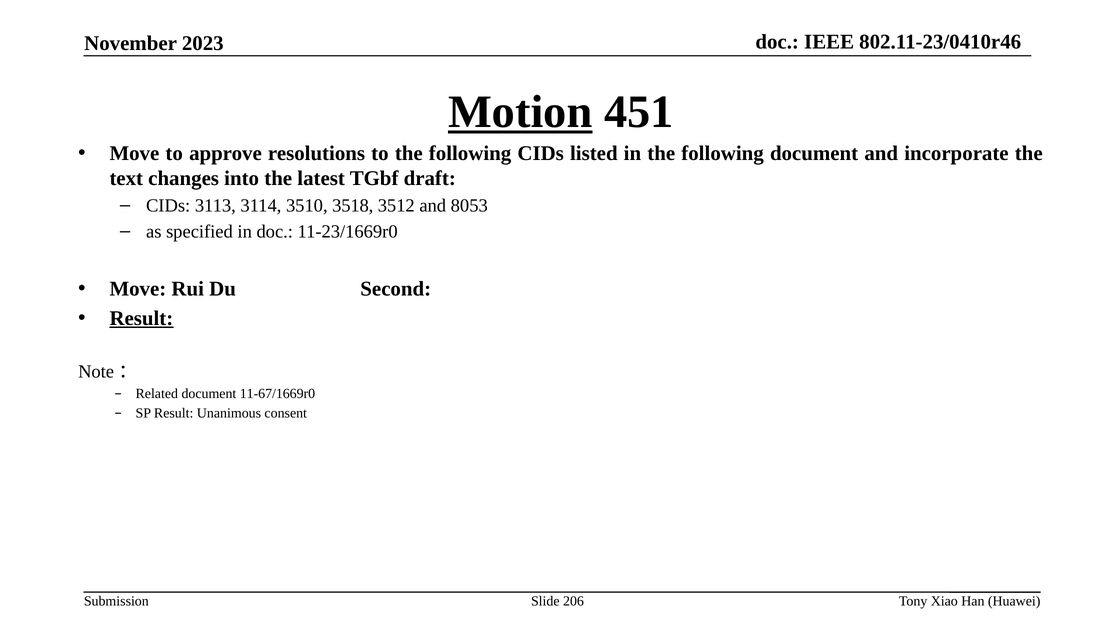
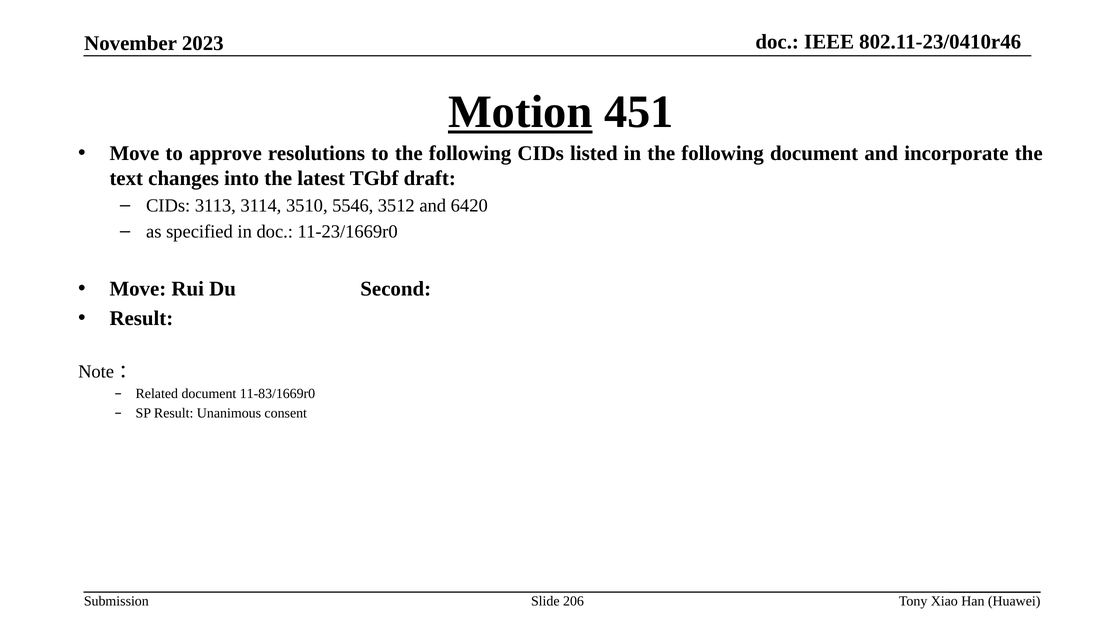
3518: 3518 -> 5546 (353, 206)
8053: 8053 -> 6420 (469, 206)
Result underline: present -> none (141, 318)
11-67/1669r0: 11-67/1669r0 -> 11-83/1669r0 (277, 394)
